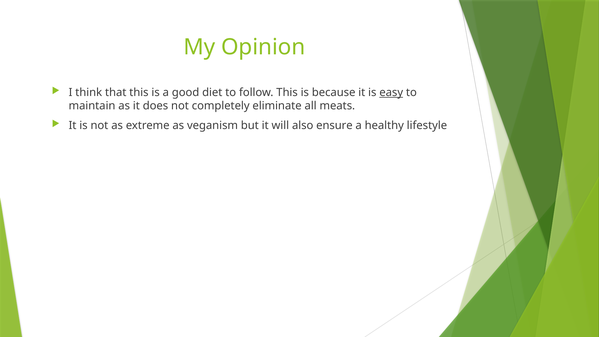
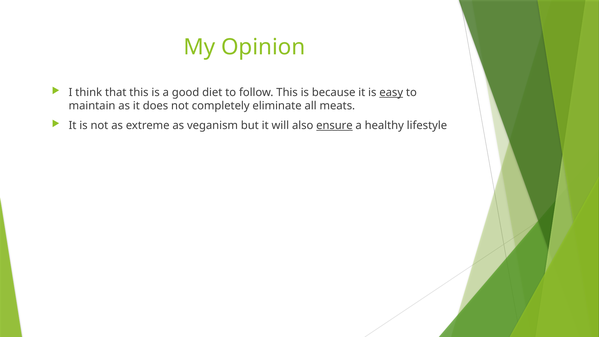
ensure underline: none -> present (334, 126)
